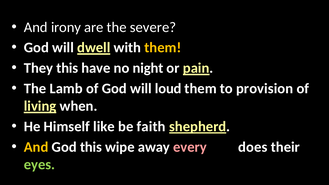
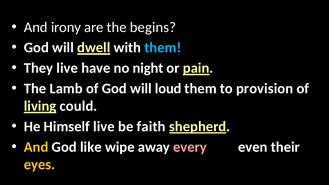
severe: severe -> begins (153, 27)
them colour: yellow -> light blue (163, 48)
They this: this -> live (67, 68)
when: when -> could (78, 106)
Himself like: like -> live (104, 127)
God this: this -> like (91, 147)
does: does -> even (253, 147)
eyes colour: light green -> yellow (39, 165)
